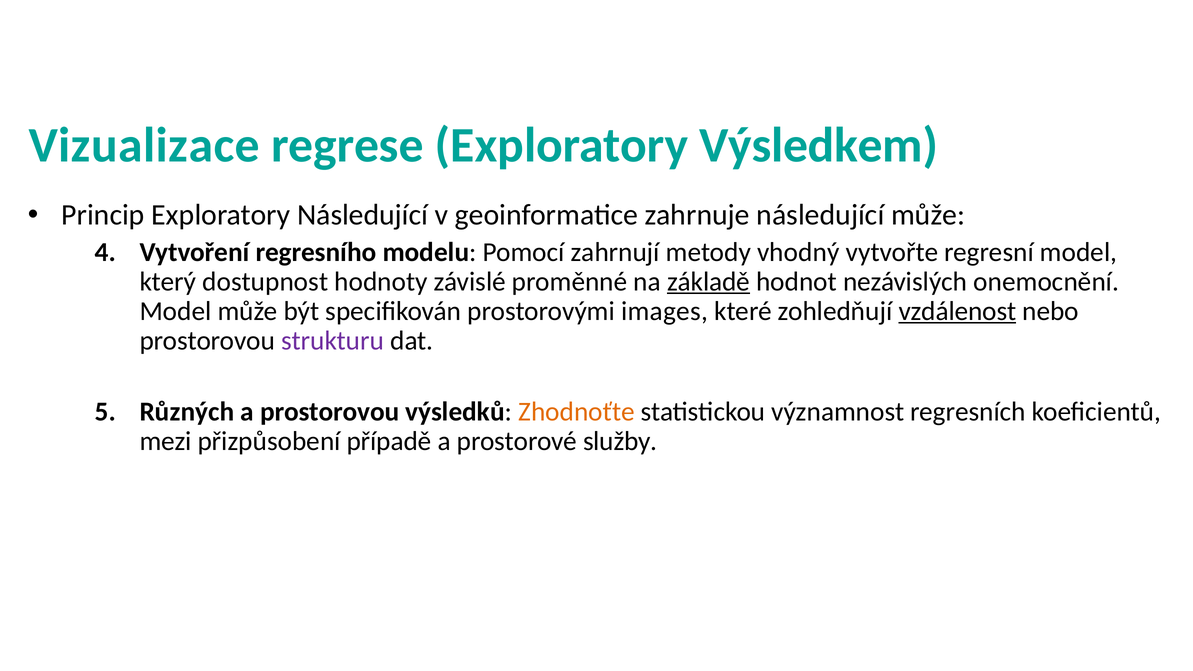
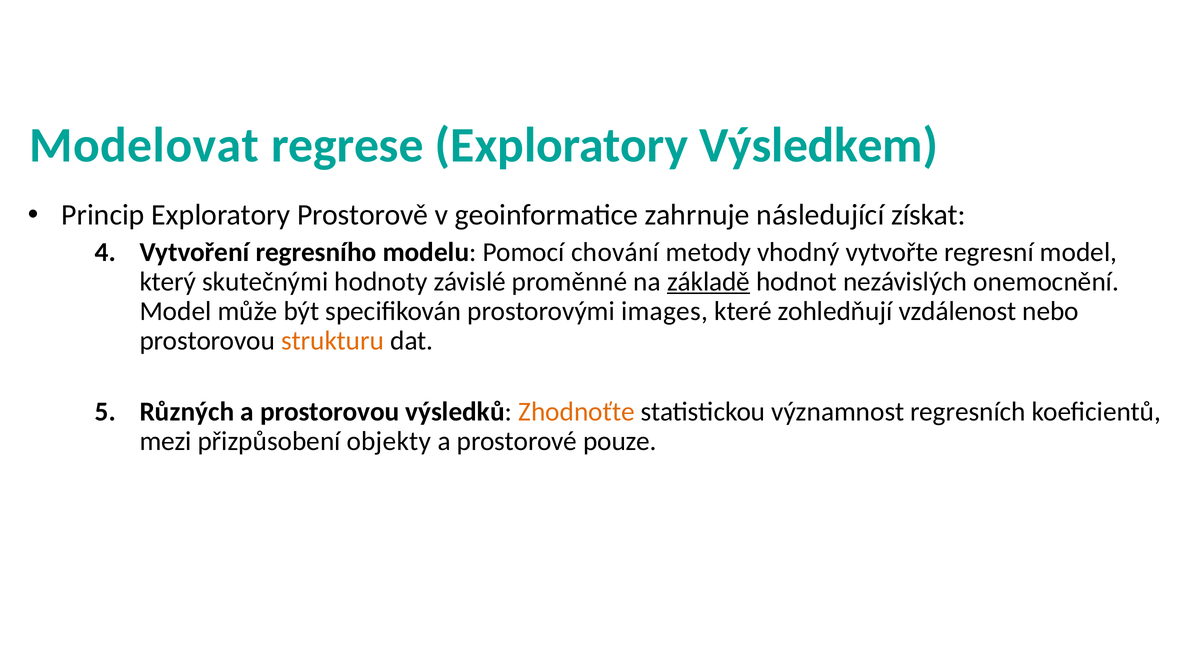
Vizualizace: Vizualizace -> Modelovat (144, 145)
Exploratory Následující: Následující -> Prostorově (363, 215)
následující může: může -> získat (928, 215)
zahrnují: zahrnují -> chování (615, 252)
dostupnost: dostupnost -> skutečnými (265, 282)
vzdálenost underline: present -> none (957, 311)
strukturu colour: purple -> orange (333, 341)
případě: případě -> objekty (389, 441)
služby: služby -> pouze (620, 441)
